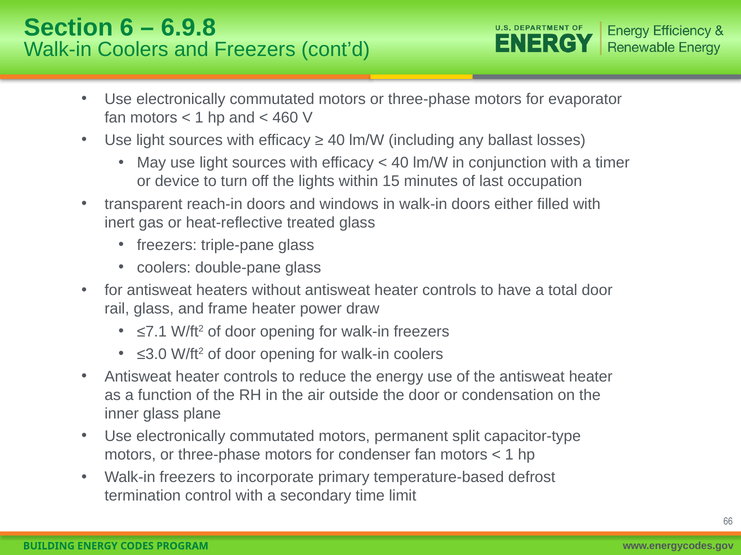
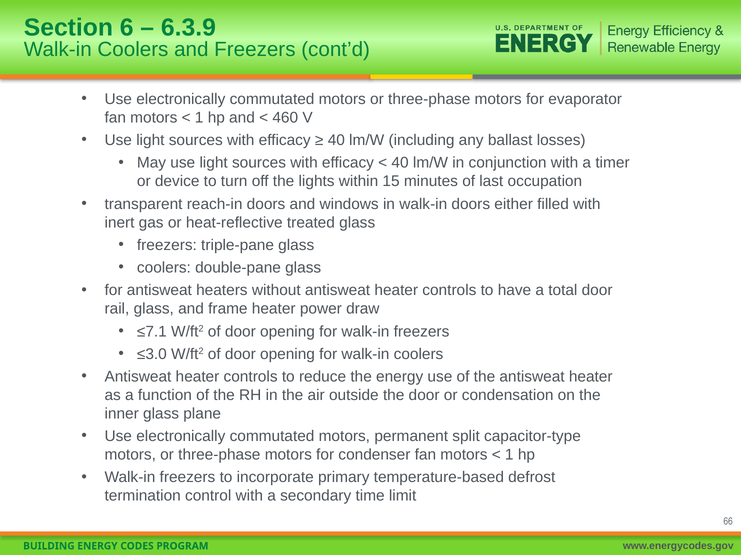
6.9.8: 6.9.8 -> 6.3.9 (188, 28)
